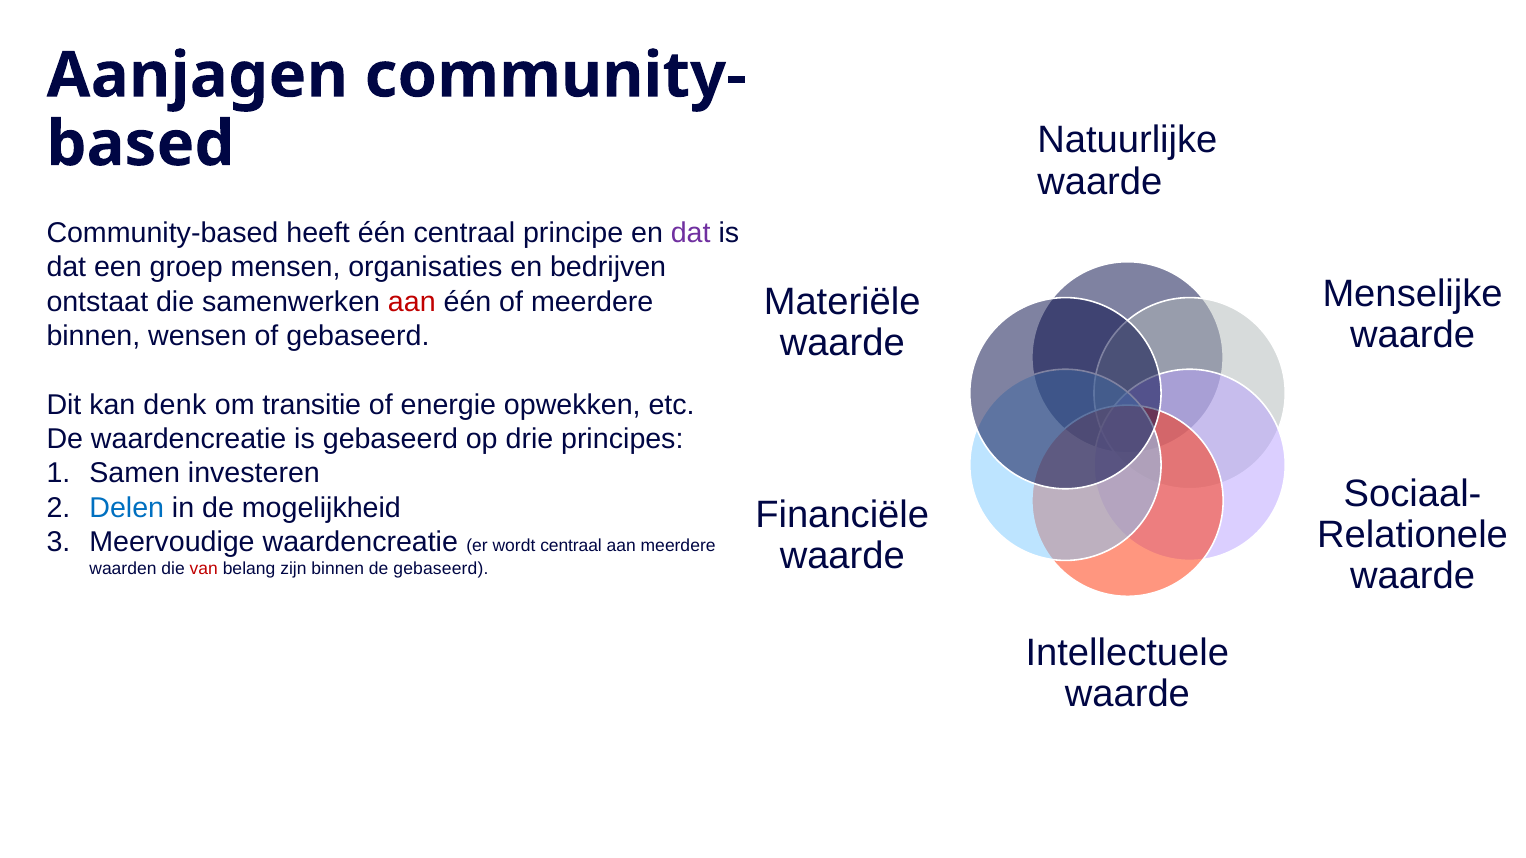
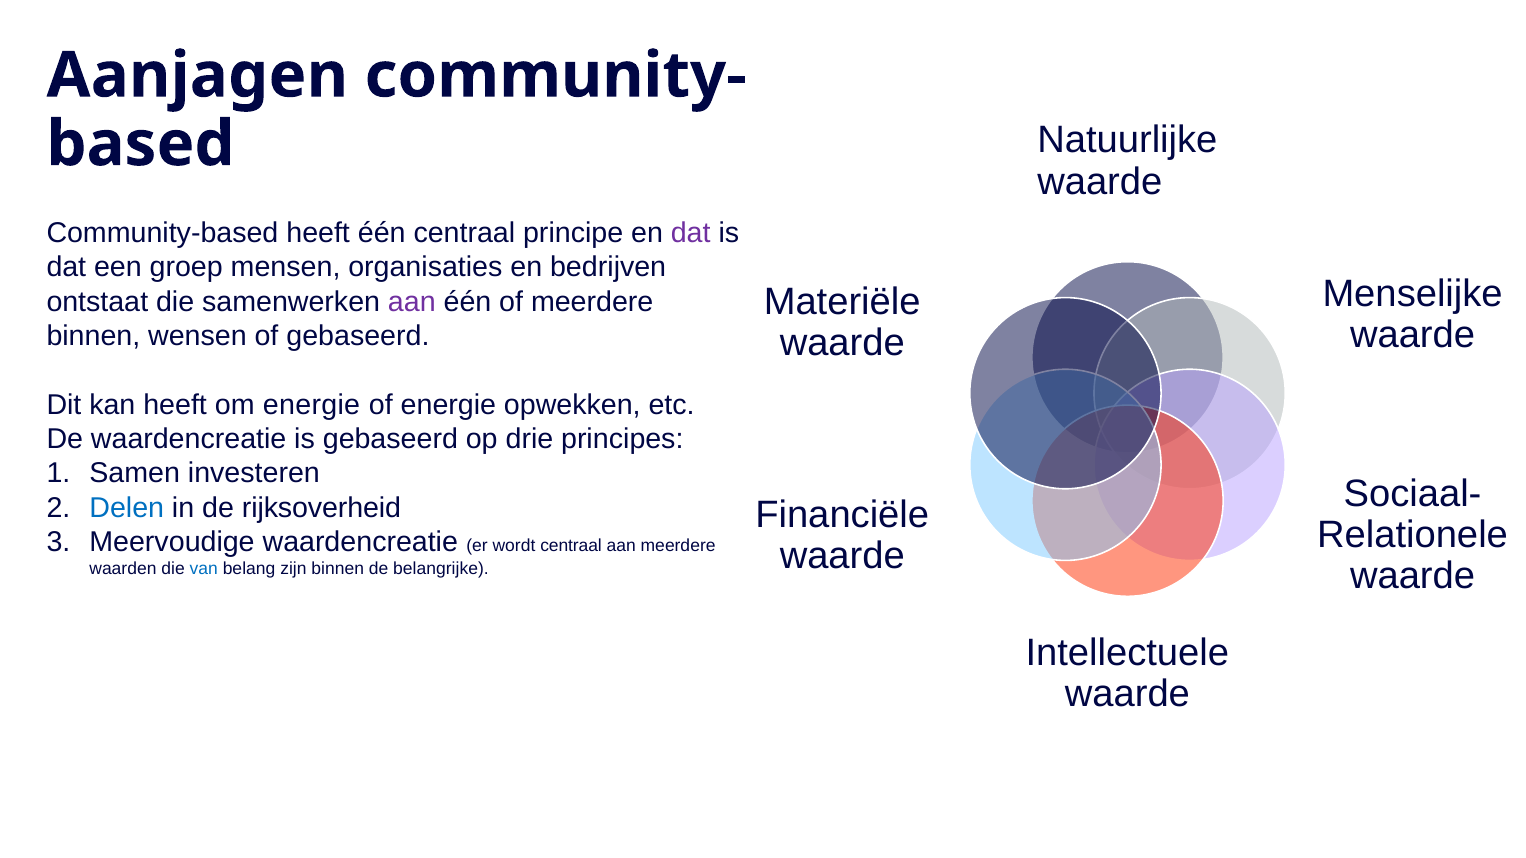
aan colour: red -> purple (412, 302)
kan denk: denk -> heeft (175, 405)
om transitie: transitie -> energie (312, 405)
mogelijkheid: mogelijkheid -> rijksoverheid (321, 508)
van colour: red -> blue (204, 569)
de gebaseerd: gebaseerd -> belangrijke (441, 569)
